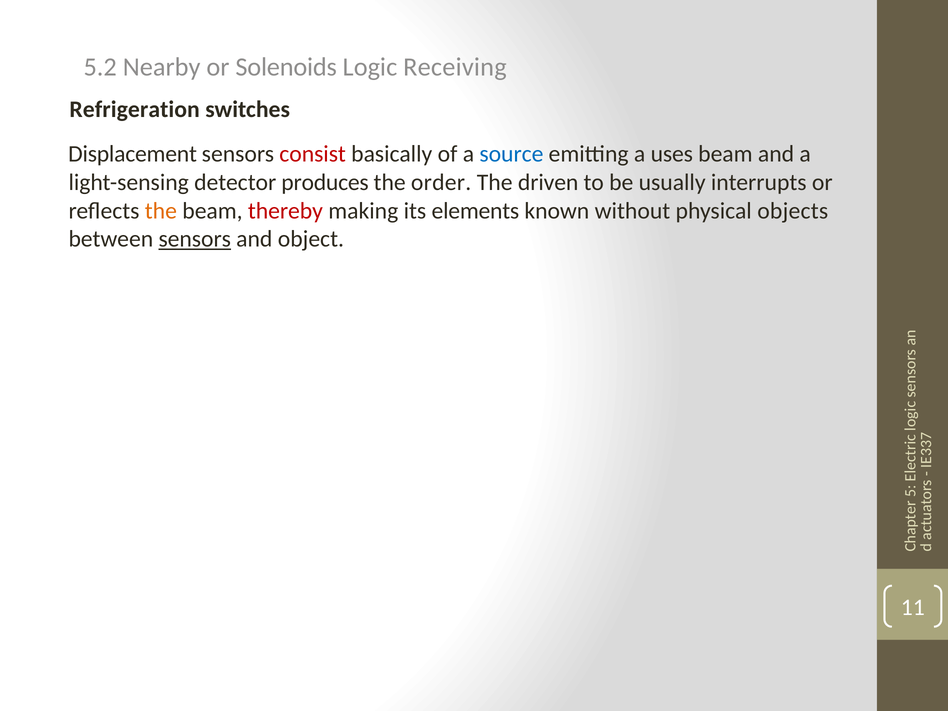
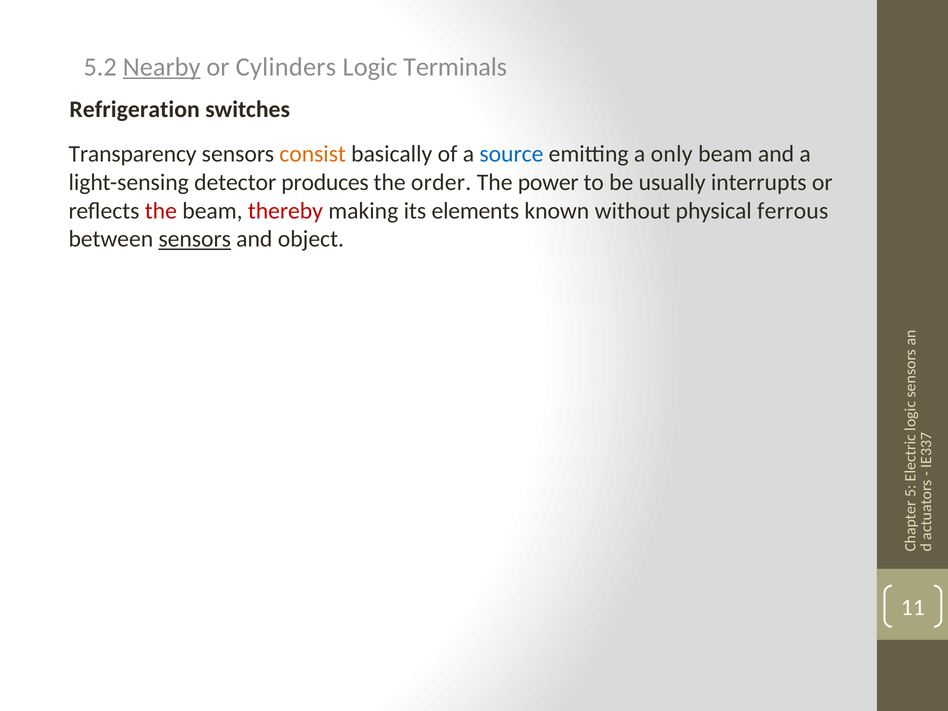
Nearby underline: none -> present (162, 67)
Solenoids: Solenoids -> Cylinders (286, 67)
Receiving: Receiving -> Terminals (455, 67)
Displacement: Displacement -> Transparency (133, 154)
consist colour: red -> orange (313, 154)
uses: uses -> only (672, 154)
driven: driven -> power (548, 182)
the colour: orange -> red (161, 211)
objects: objects -> ferrous (793, 211)
